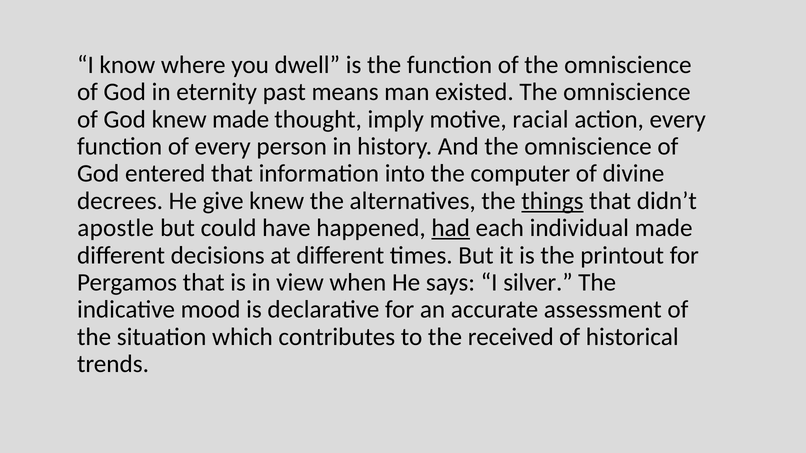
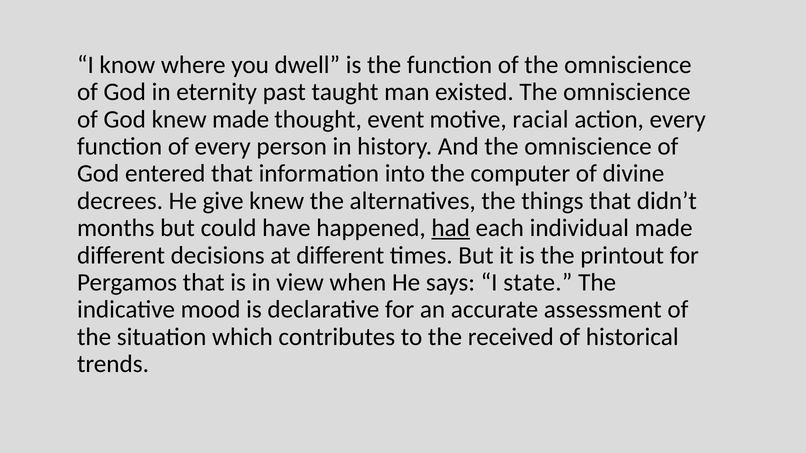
means: means -> taught (345, 92)
imply: imply -> event (396, 119)
things underline: present -> none (552, 201)
apostle: apostle -> months (116, 228)
silver: silver -> state (538, 283)
